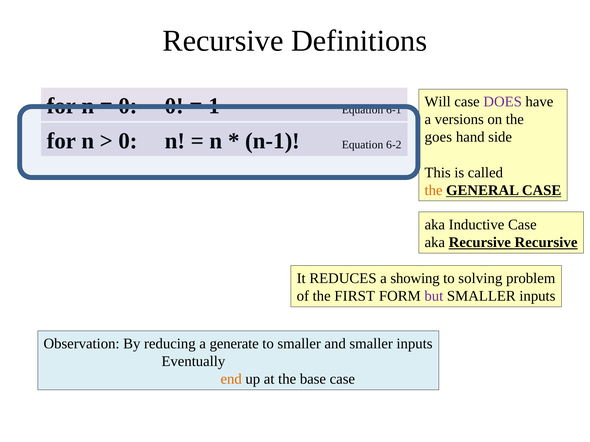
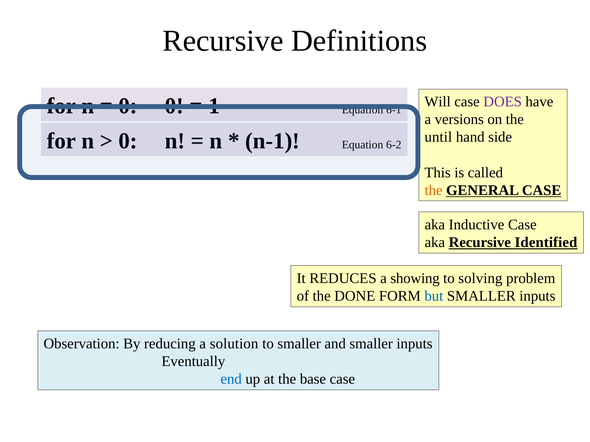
goes: goes -> until (438, 137)
Recursive Recursive: Recursive -> Identified (546, 243)
FIRST: FIRST -> DONE (355, 296)
but colour: purple -> blue (434, 296)
generate: generate -> solution (234, 344)
end colour: orange -> blue (231, 379)
